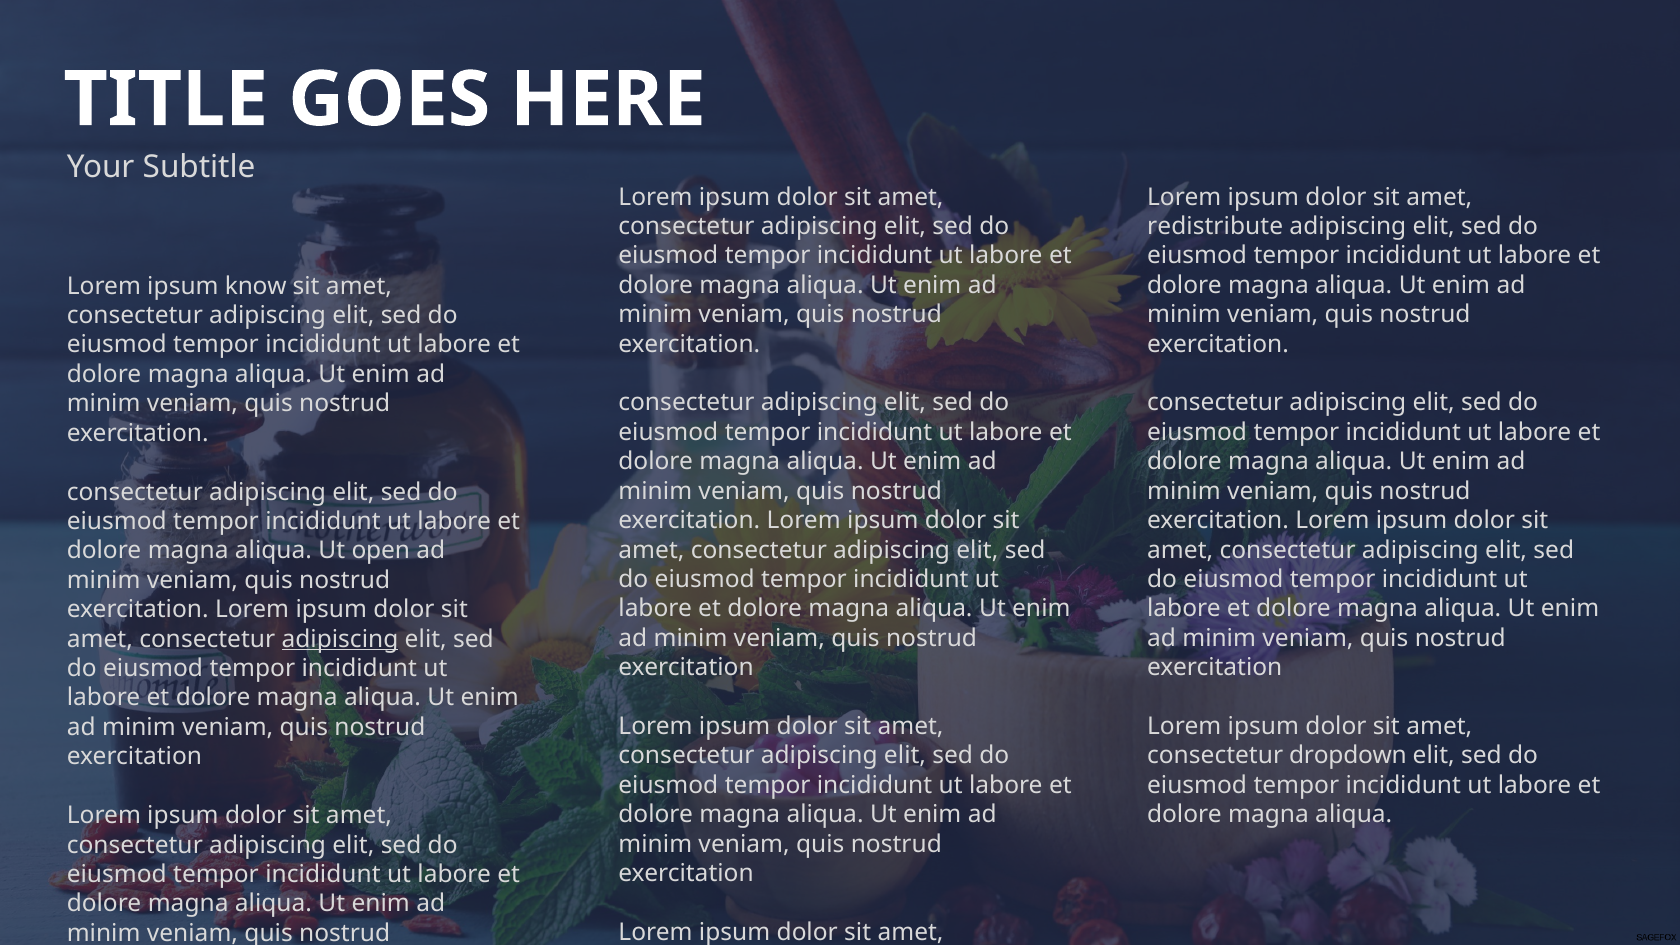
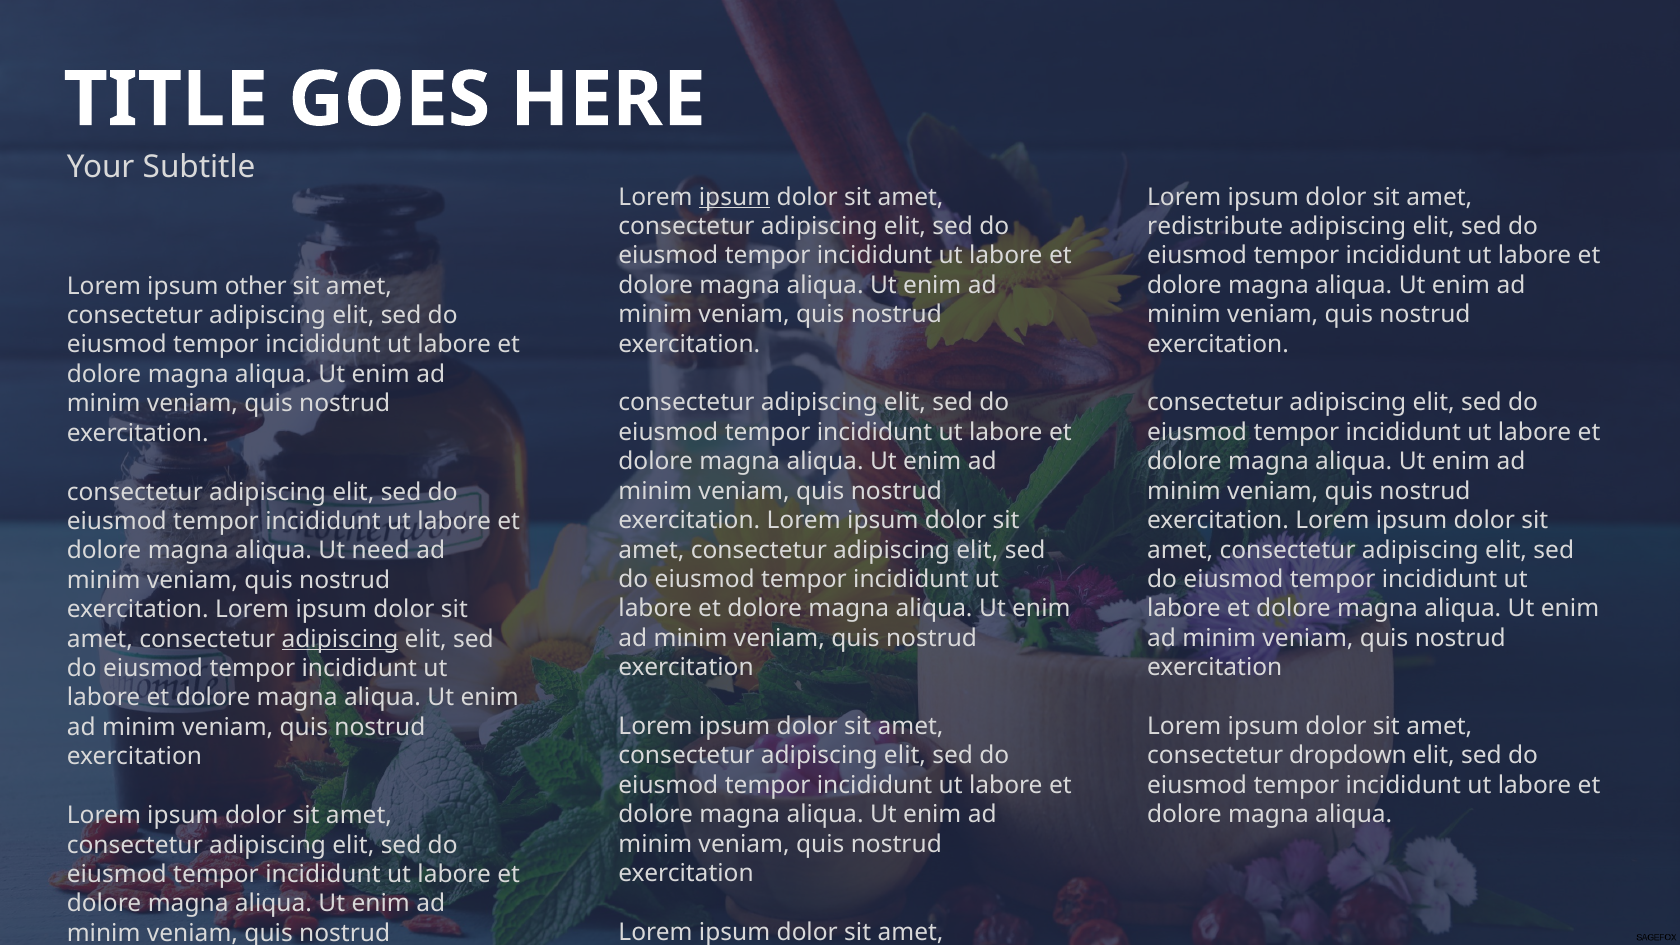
ipsum underline: none -> present (735, 197)
know: know -> other (256, 286)
open: open -> need (381, 551)
